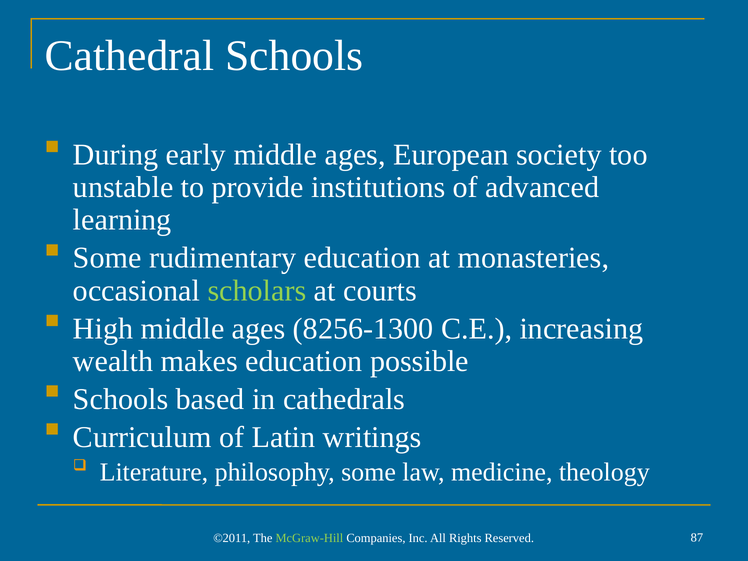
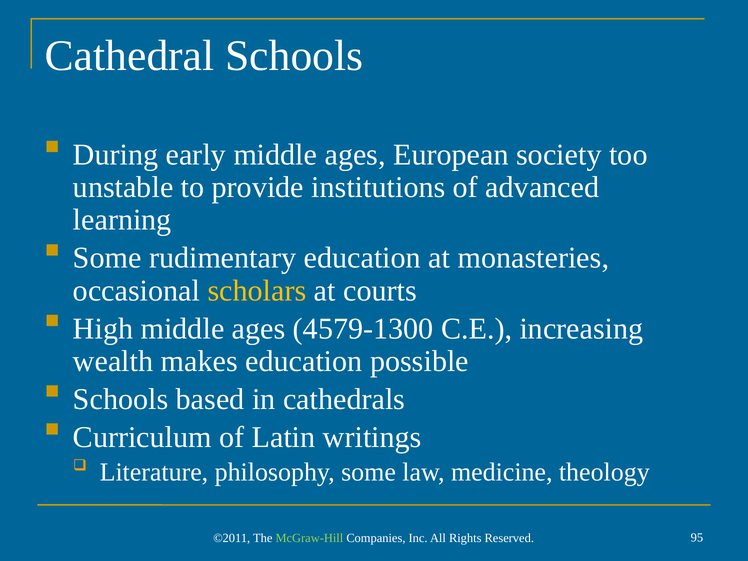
scholars colour: light green -> yellow (257, 291)
8256-1300: 8256-1300 -> 4579-1300 (363, 329)
87: 87 -> 95 (697, 538)
